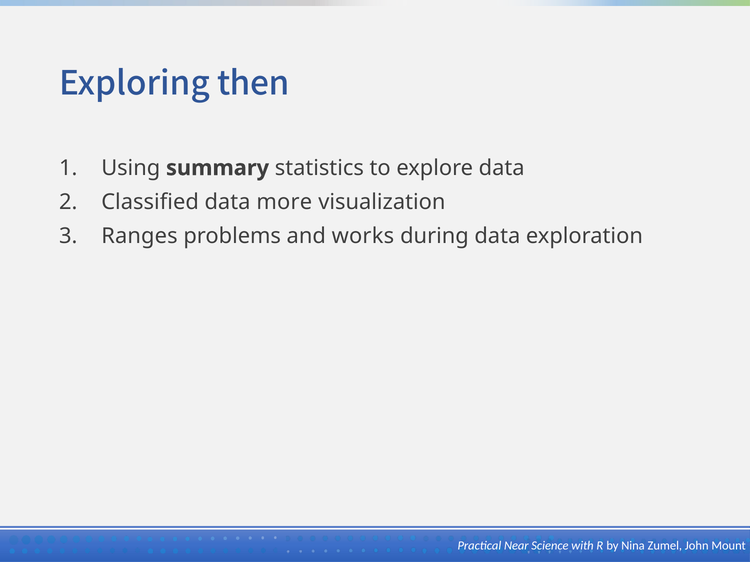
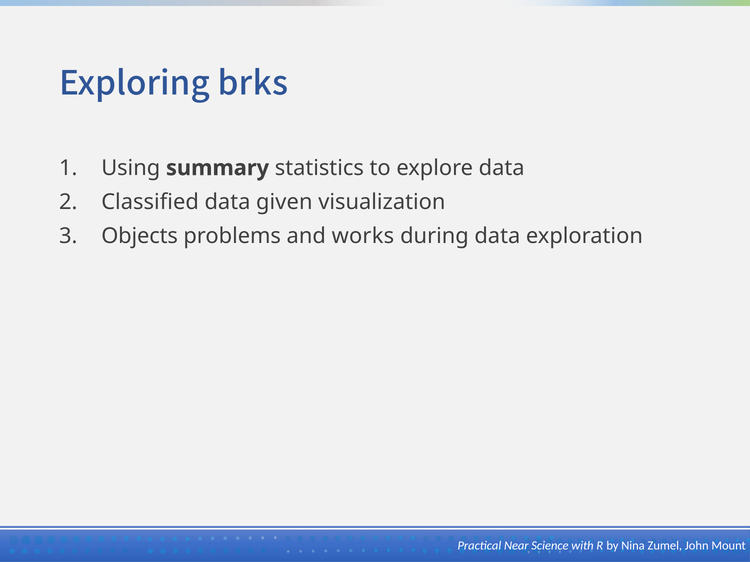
then: then -> brks (253, 84)
more: more -> given (284, 202)
Ranges: Ranges -> Objects (140, 236)
